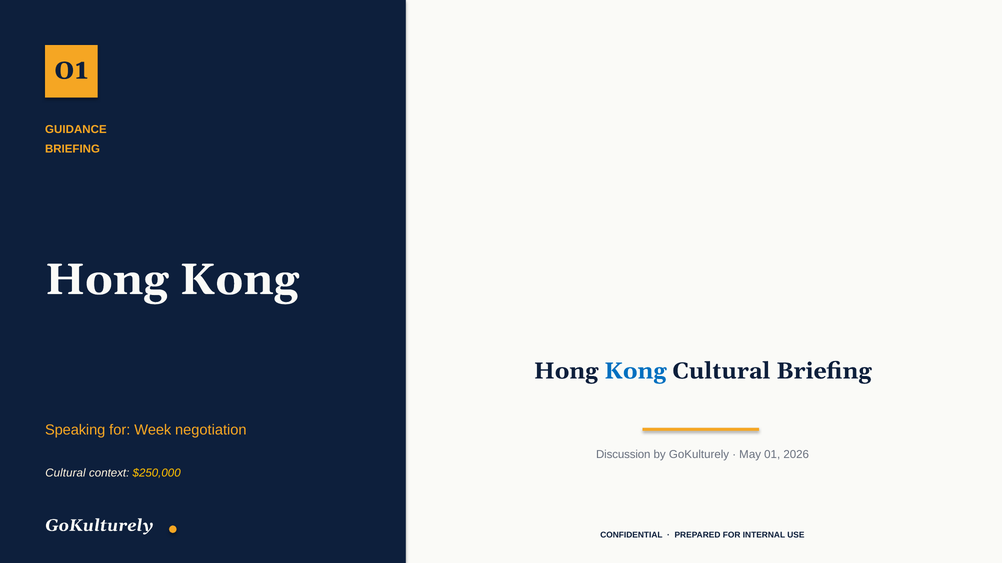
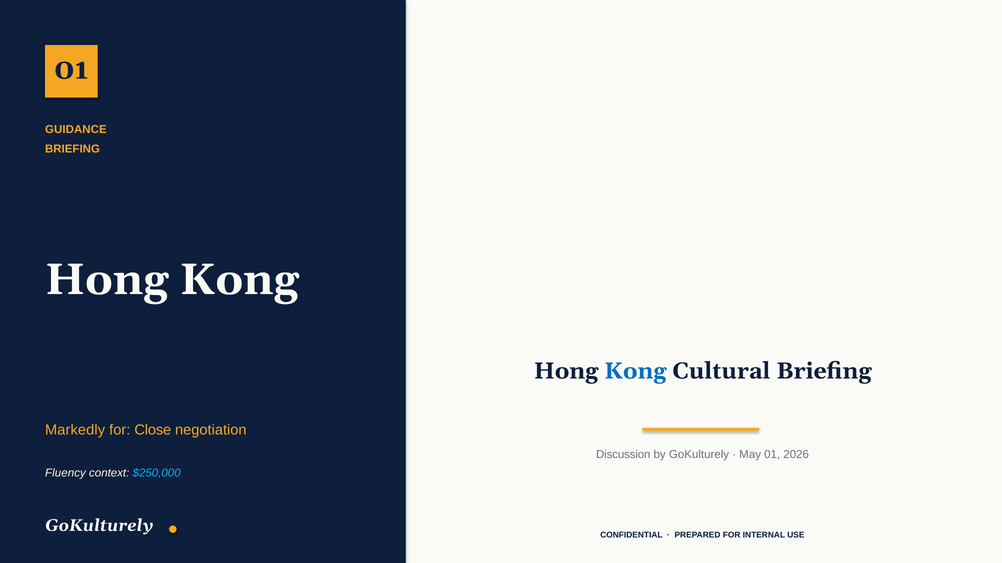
Speaking: Speaking -> Markedly (75, 431)
Week: Week -> Close (153, 431)
Cultural: Cultural -> Fluency (65, 474)
$250,000 colour: yellow -> light blue (157, 474)
